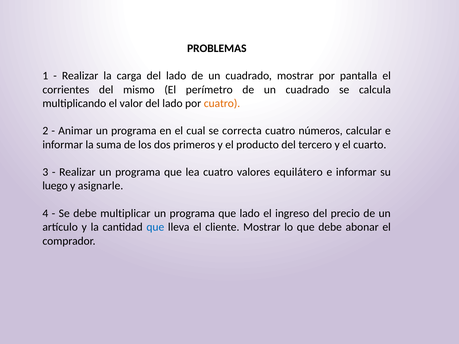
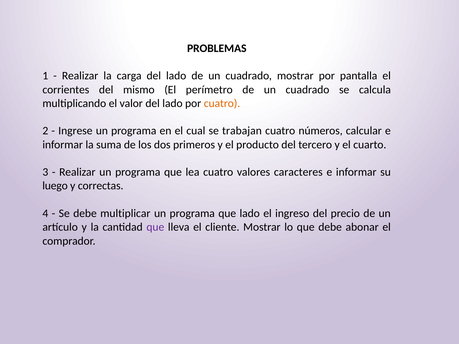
Animar: Animar -> Ingrese (75, 131)
correcta: correcta -> trabajan (242, 131)
equilátero: equilátero -> caracteres (298, 172)
asignarle: asignarle -> correctas (101, 186)
que colour: blue -> purple (155, 227)
